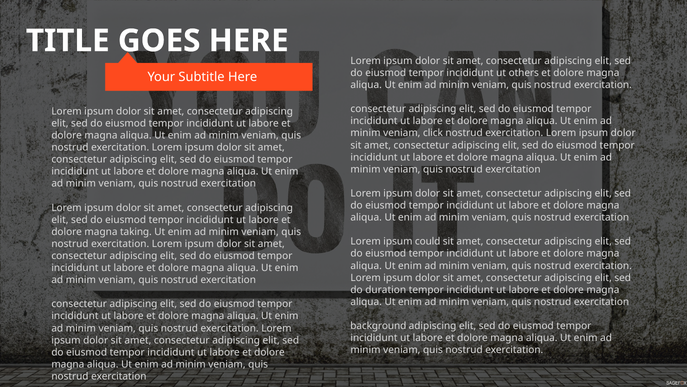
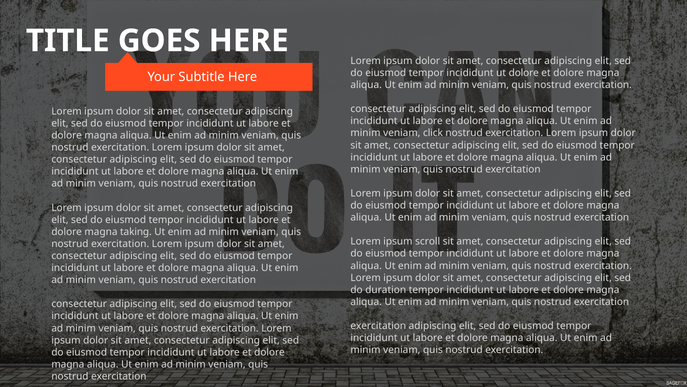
ut others: others -> dolore (524, 73)
could: could -> scroll (428, 241)
background: background -> exercitation (378, 325)
